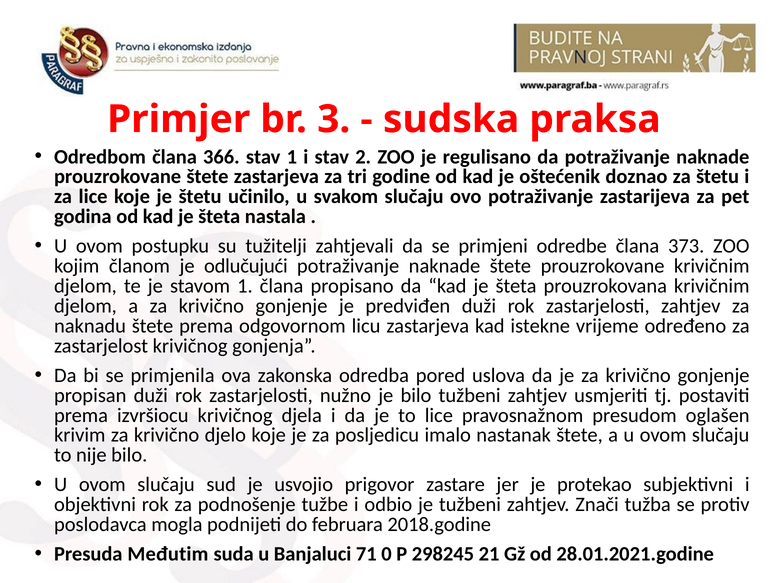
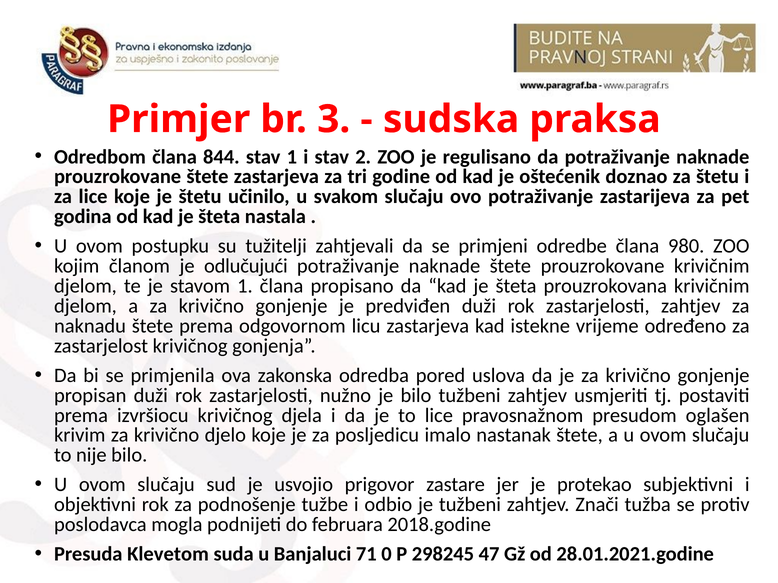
366: 366 -> 844 (221, 157)
373: 373 -> 980 (686, 246)
Međutim: Međutim -> Klevetom (168, 555)
21: 21 -> 47 (489, 555)
